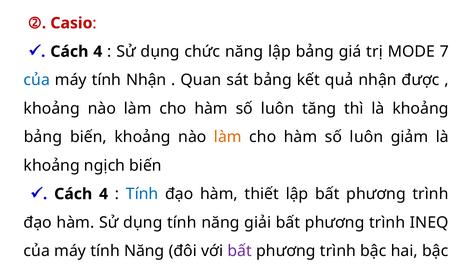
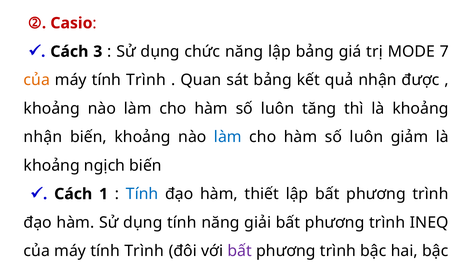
4: 4 -> 3 (98, 52)
của colour: blue -> orange (37, 80)
Nhận: Nhận -> Trình (146, 80)
bảng: bảng -> nhận (43, 137)
làm colour: orange -> blue (228, 137)
4: 4 -> 1 (104, 194)
Năng: Năng -> Trình (144, 251)
